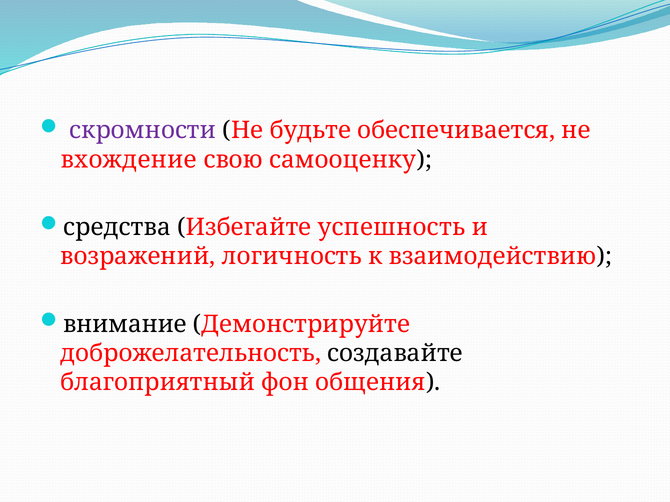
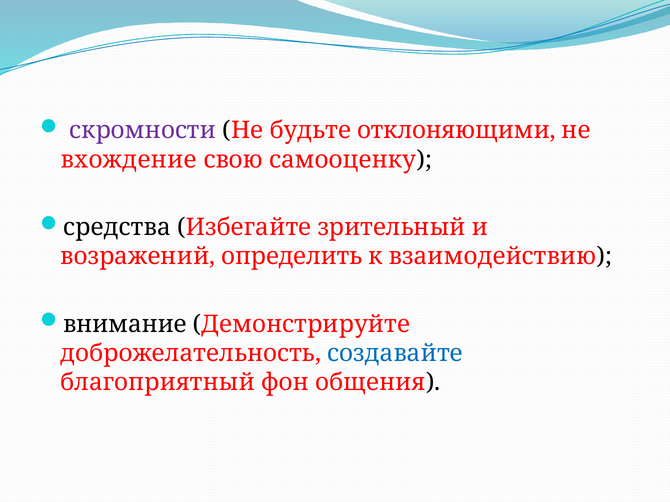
обеспечивается: обеспечивается -> отклоняющими (456, 131)
успешность: успешность -> зрительный (392, 228)
логичность: логичность -> определить (292, 257)
создавайте colour: black -> blue (395, 354)
